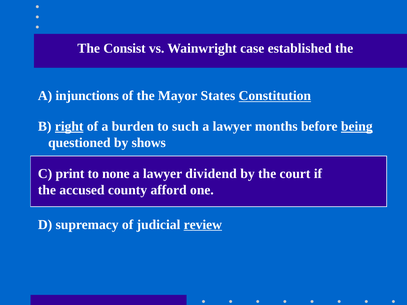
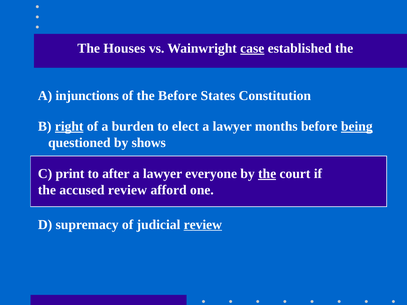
Consist: Consist -> Houses (124, 48)
case underline: none -> present (252, 48)
the Mayor: Mayor -> Before (178, 96)
Constitution underline: present -> none (275, 96)
such: such -> elect (185, 126)
none: none -> after (116, 174)
dividend: dividend -> everyone (211, 174)
the underline: none -> present (267, 174)
accused county: county -> review (127, 190)
